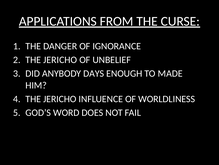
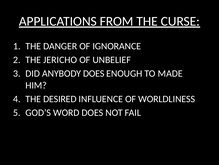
ANYBODY DAYS: DAYS -> DOES (94, 73)
JERICHO: JERICHO -> DESIRED (60, 99)
